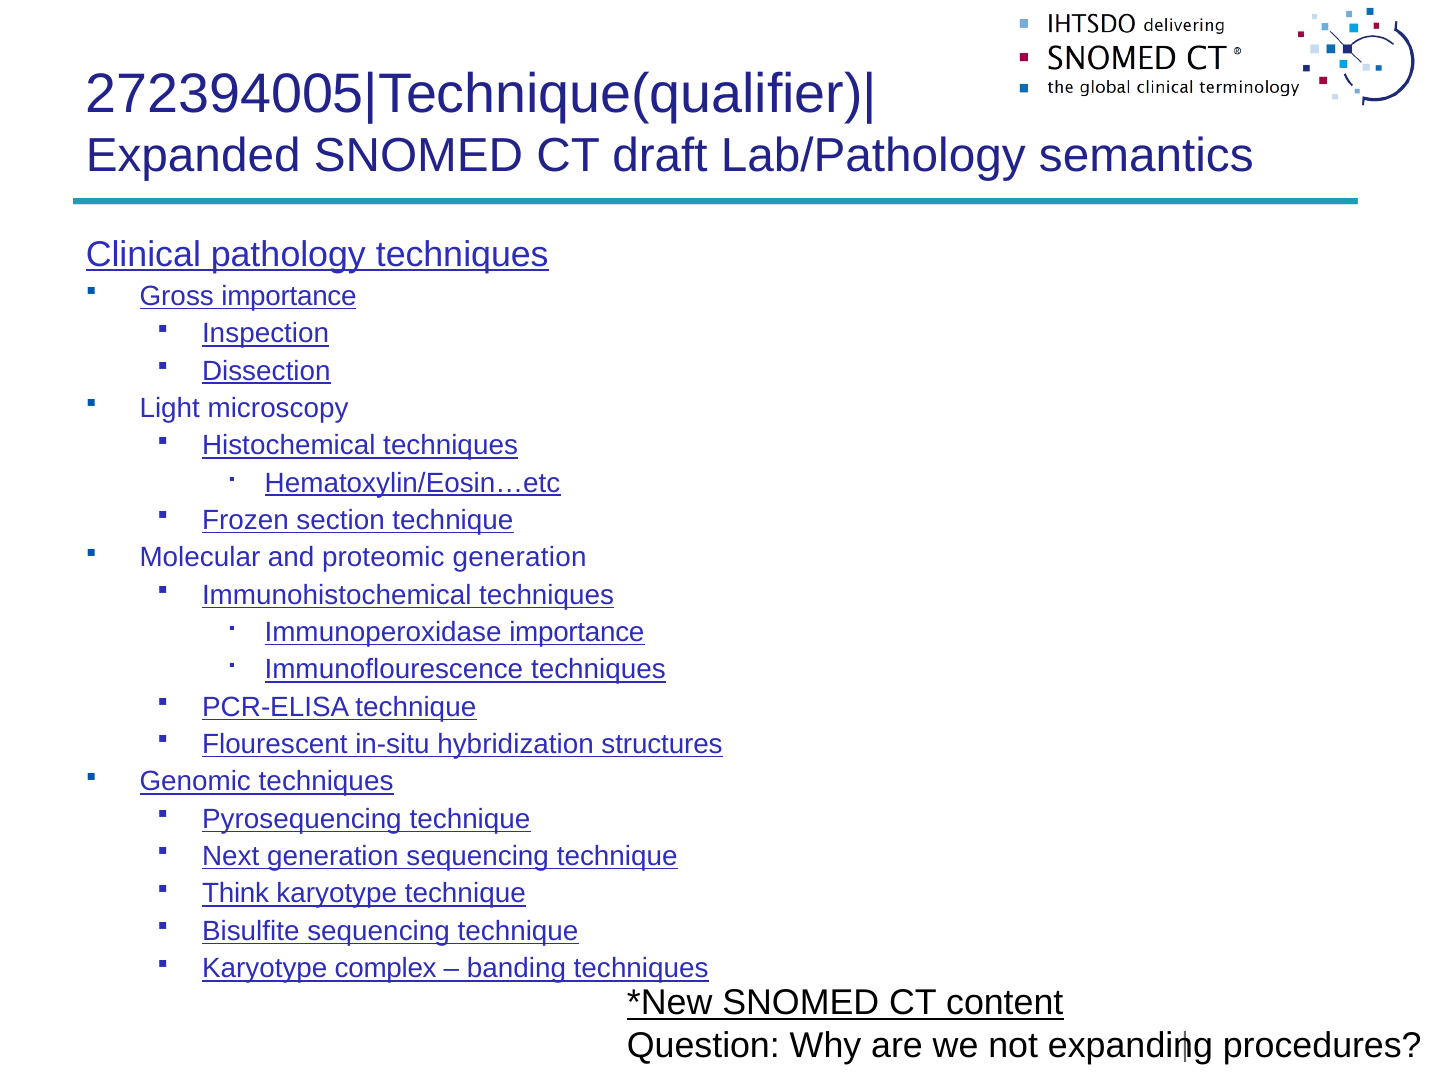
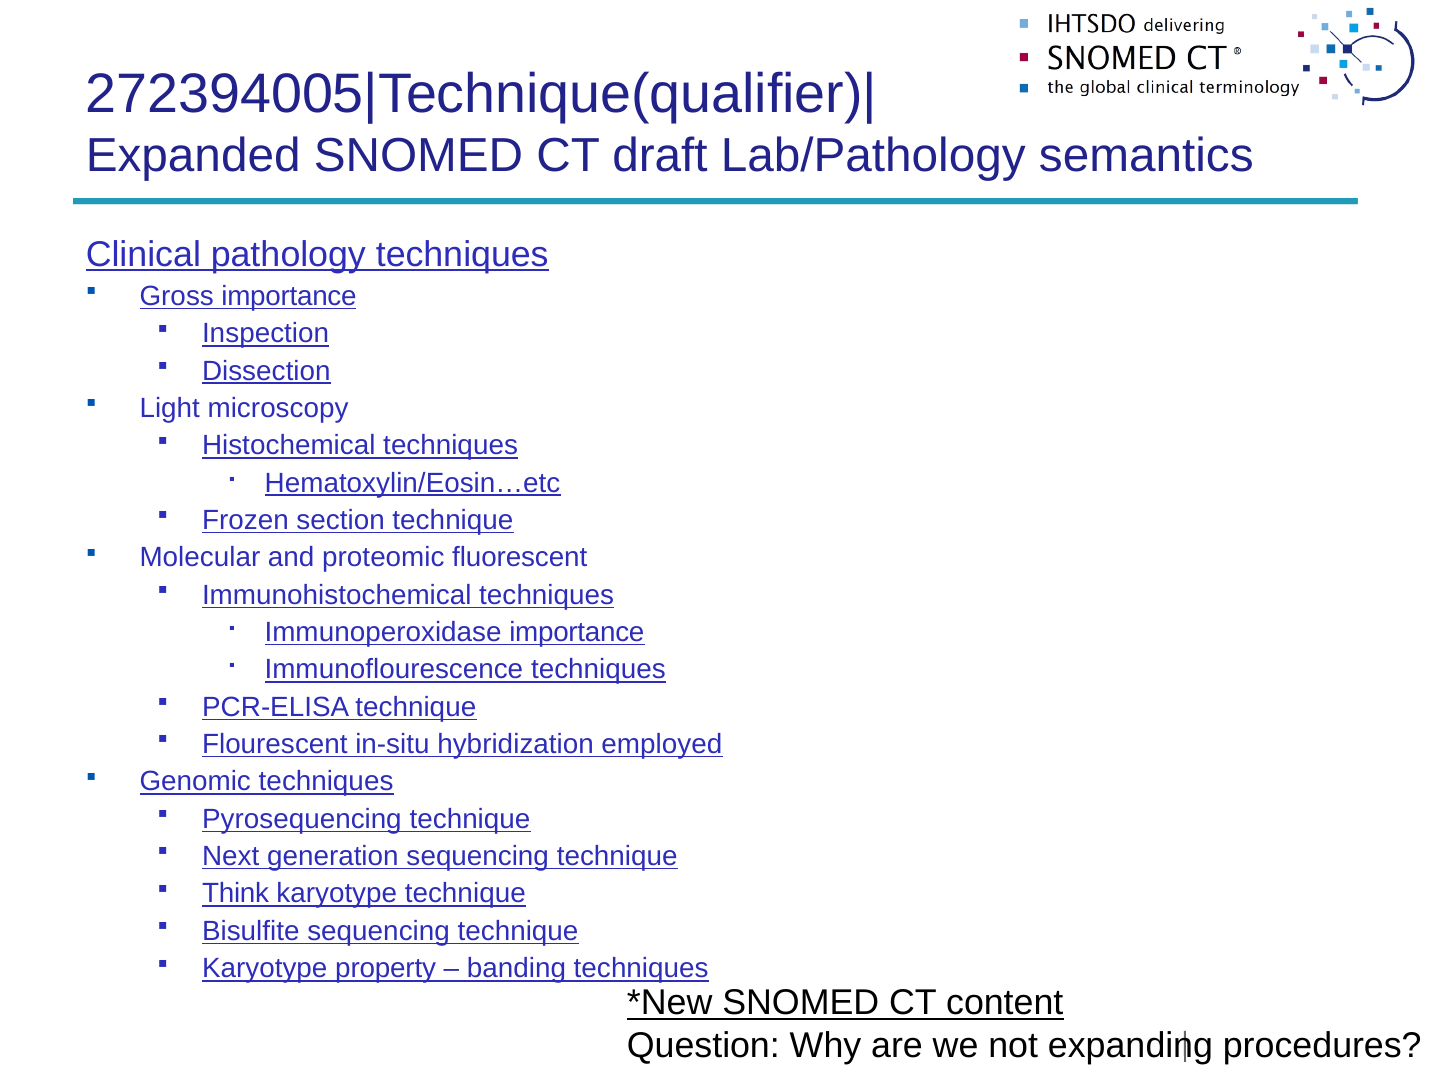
proteomic generation: generation -> fluorescent (520, 558)
structures: structures -> employed (662, 745)
complex: complex -> property (386, 969)
